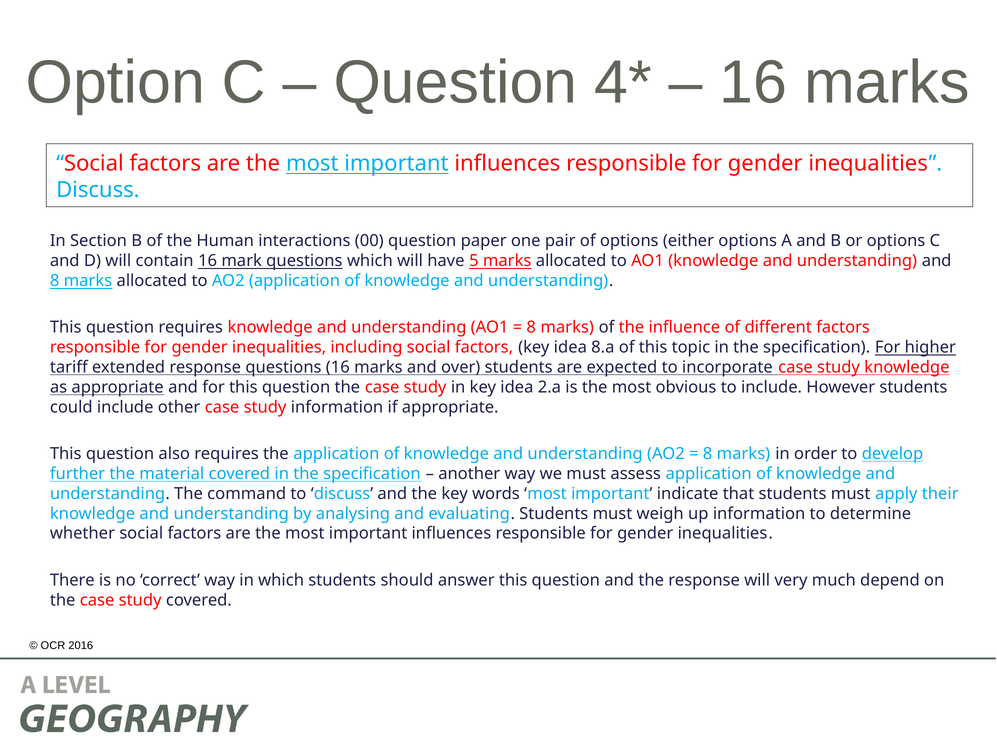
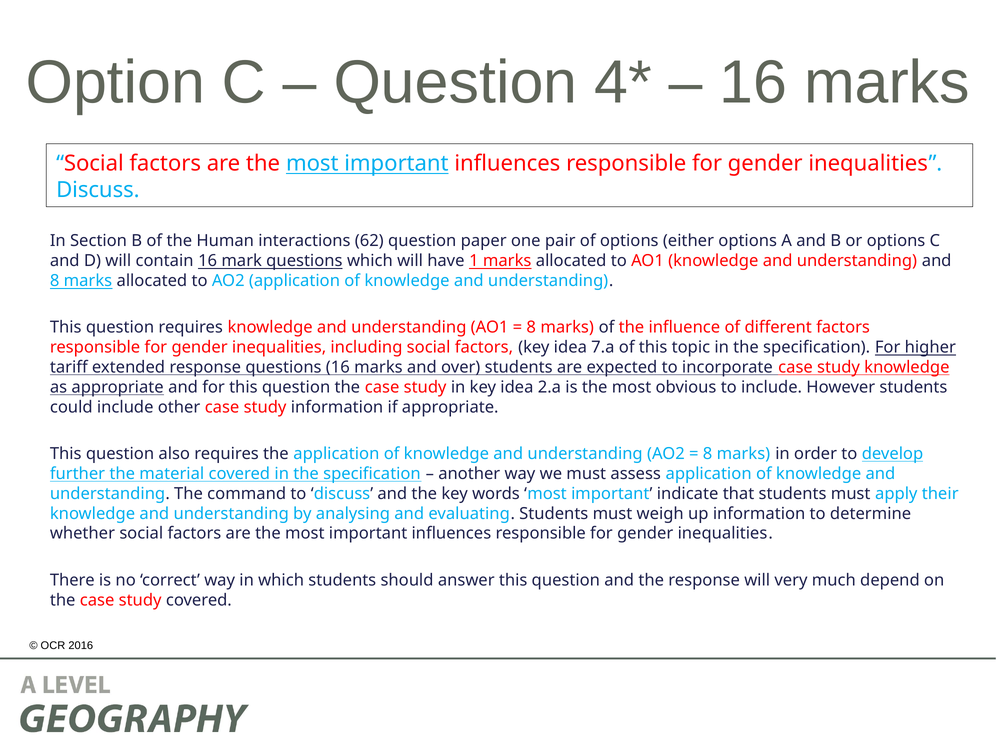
00: 00 -> 62 (369, 241)
5: 5 -> 1 (474, 261)
8.a: 8.a -> 7.a (603, 347)
